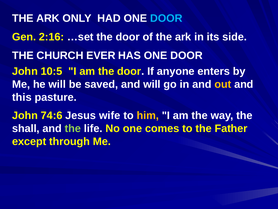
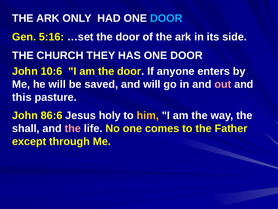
2:16: 2:16 -> 5:16 (52, 37)
EVER: EVER -> THEY (101, 55)
10:5: 10:5 -> 10:6 (52, 71)
out colour: yellow -> pink (223, 84)
74:6: 74:6 -> 86:6 (52, 115)
wife: wife -> holy (110, 115)
the colour: light green -> pink (73, 128)
